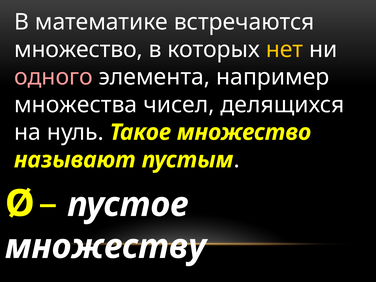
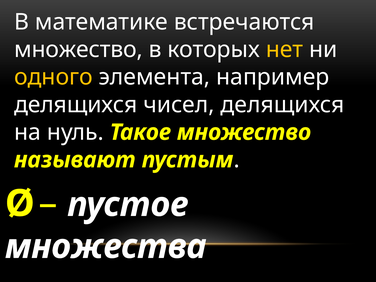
одного colour: pink -> yellow (53, 77)
множества: множества -> делящихся (76, 105)
множеству: множеству -> множества (106, 247)
